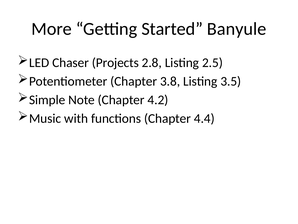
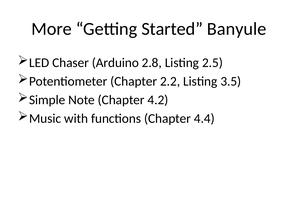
Projects: Projects -> Arduino (115, 63)
3.8: 3.8 -> 2.2 (170, 81)
